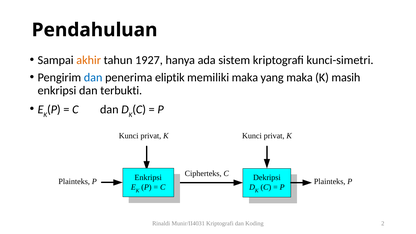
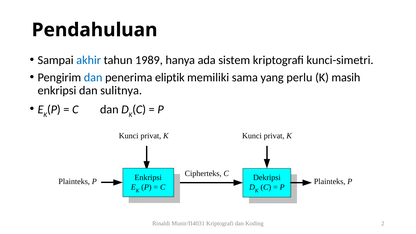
akhir colour: orange -> blue (89, 60)
1927: 1927 -> 1989 (149, 60)
memiliki maka: maka -> sama (245, 77)
yang maka: maka -> perlu (299, 77)
terbukti: terbukti -> sulitnya (121, 91)
